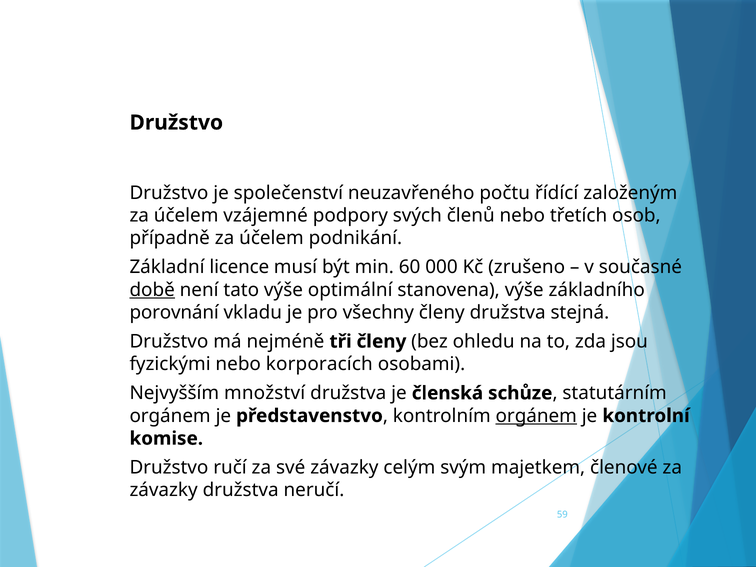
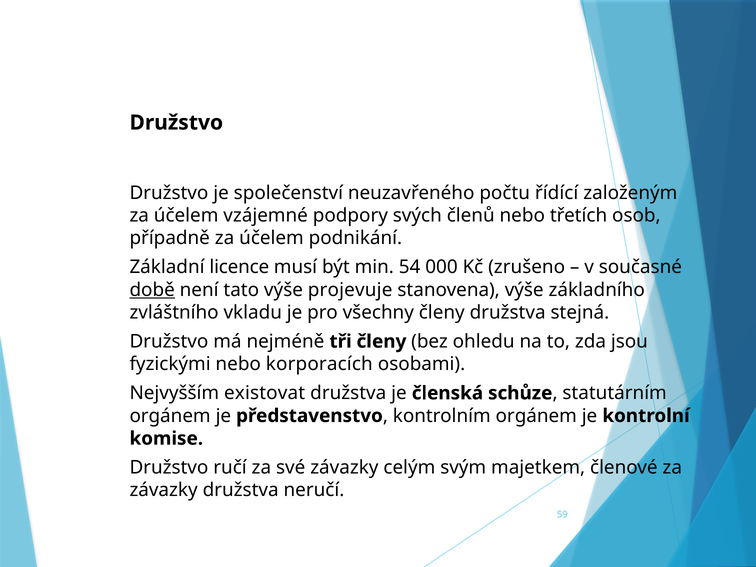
60: 60 -> 54 (410, 267)
optimální: optimální -> projevuje (350, 290)
porovnání: porovnání -> zvláštního (174, 312)
množství: množství -> existovat (265, 393)
orgánem underline: present -> none (536, 416)
